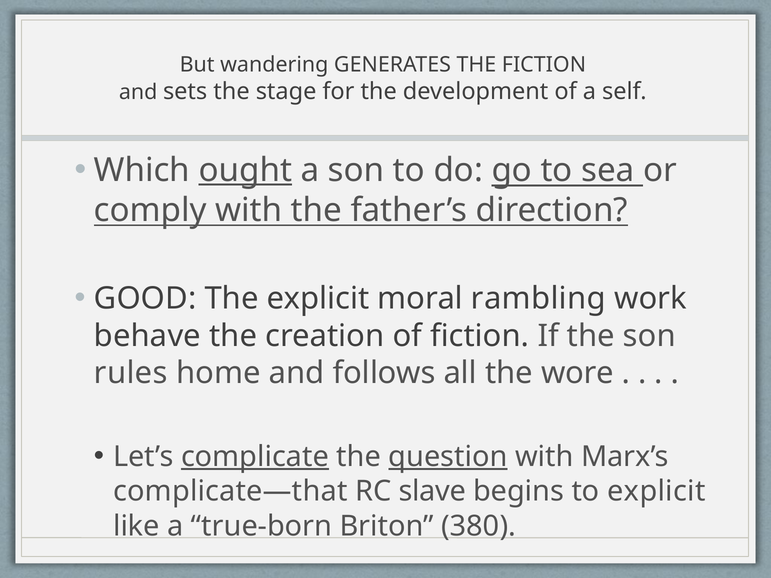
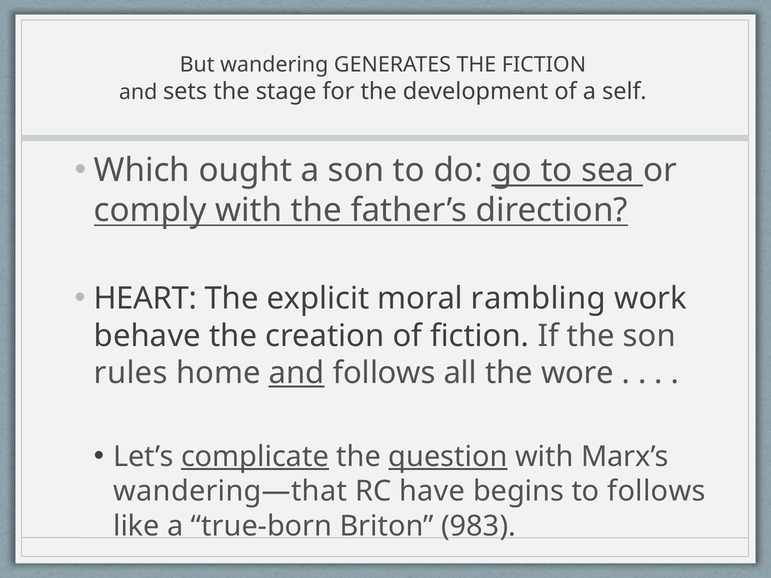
ought underline: present -> none (245, 170)
GOOD: GOOD -> HEART (145, 299)
and underline: none -> present (297, 373)
complicate—that: complicate—that -> wandering—that (230, 492)
slave: slave -> have (432, 492)
to explicit: explicit -> follows (656, 492)
380: 380 -> 983 (479, 526)
